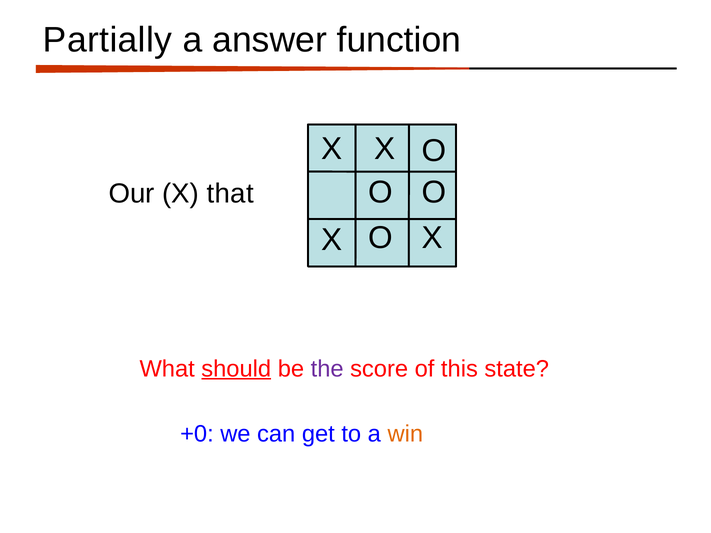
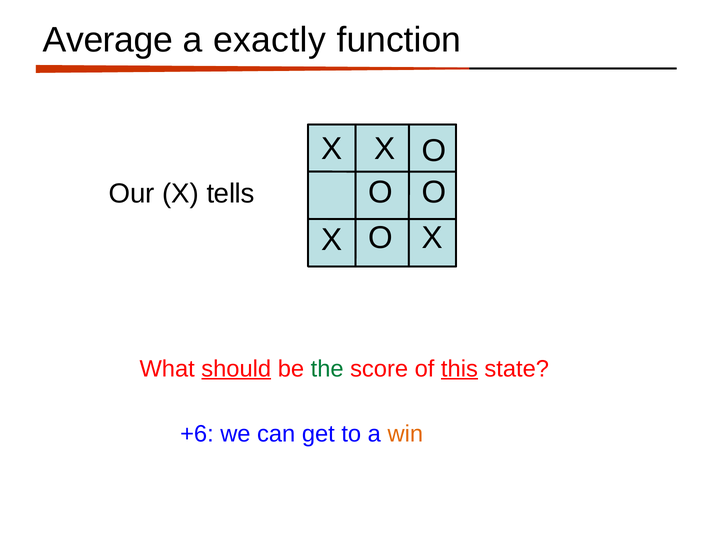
Partially: Partially -> Average (108, 40)
answer: answer -> exactly (269, 40)
that: that -> tells (231, 194)
the colour: purple -> green (327, 369)
this underline: none -> present (459, 369)
+0: +0 -> +6 (197, 434)
